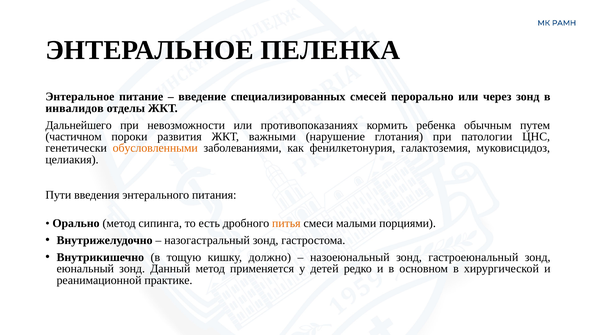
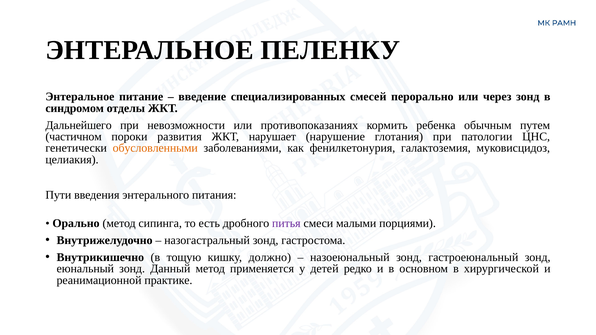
ПЕЛЕНКА: ПЕЛЕНКА -> ПЕЛЕНКУ (330, 50)
инвалидов: инвалидов -> синдромом (75, 108)
важными: важными -> нарушает (272, 137)
питья colour: orange -> purple (286, 223)
